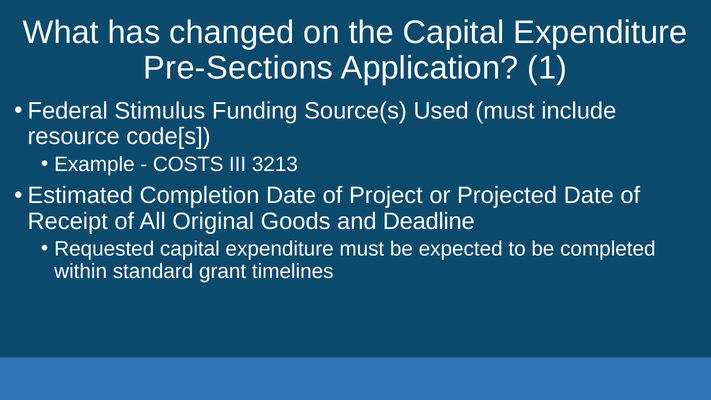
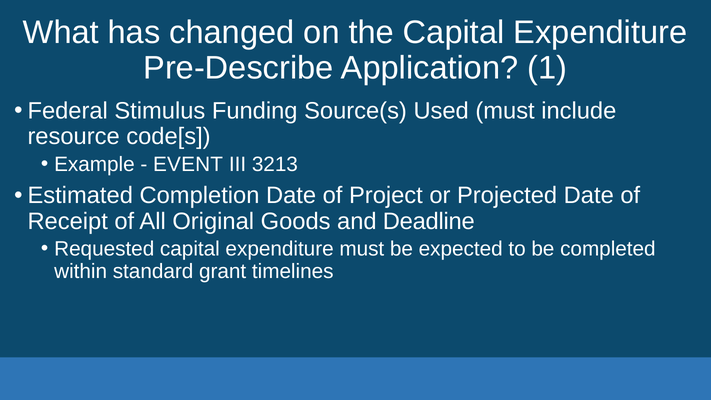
Pre-Sections: Pre-Sections -> Pre-Describe (238, 68)
COSTS: COSTS -> EVENT (188, 164)
